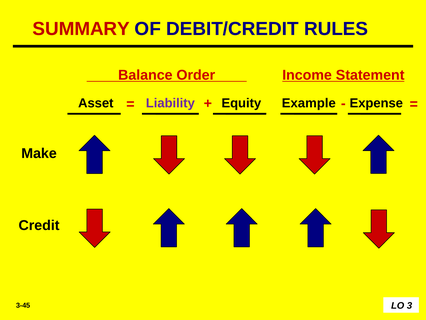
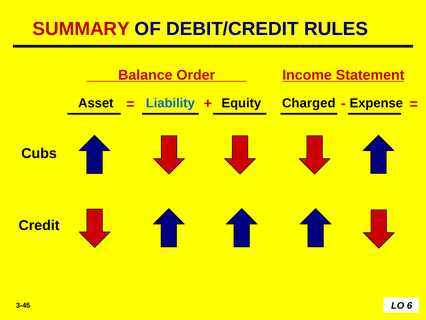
Liability colour: purple -> blue (170, 103)
Example: Example -> Charged (309, 103)
Make: Make -> Cubs (39, 153)
3: 3 -> 6 (409, 305)
